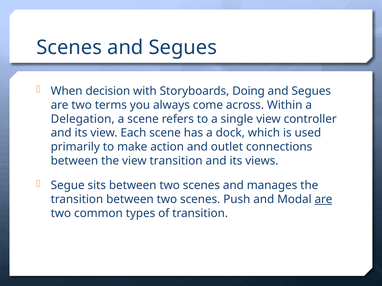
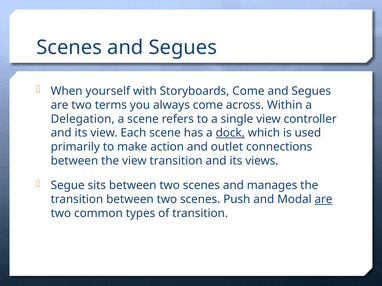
decision: decision -> yourself (108, 91)
Storyboards Doing: Doing -> Come (248, 91)
dock underline: none -> present (230, 133)
